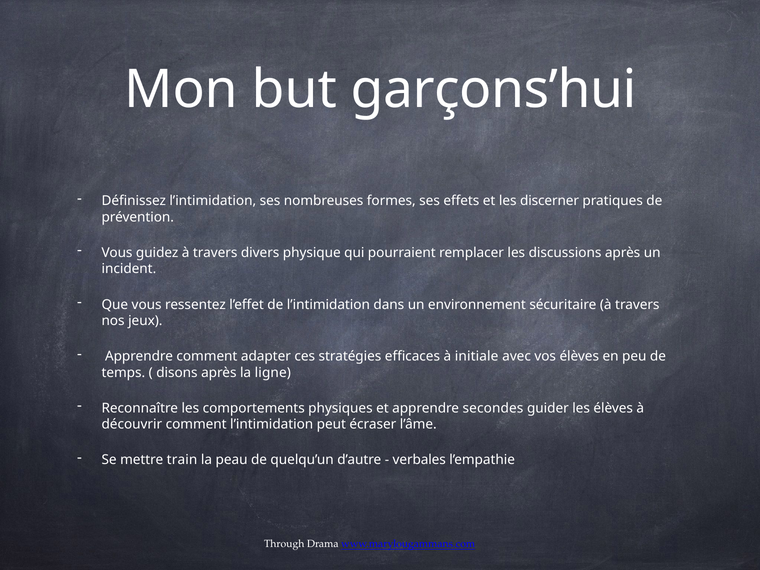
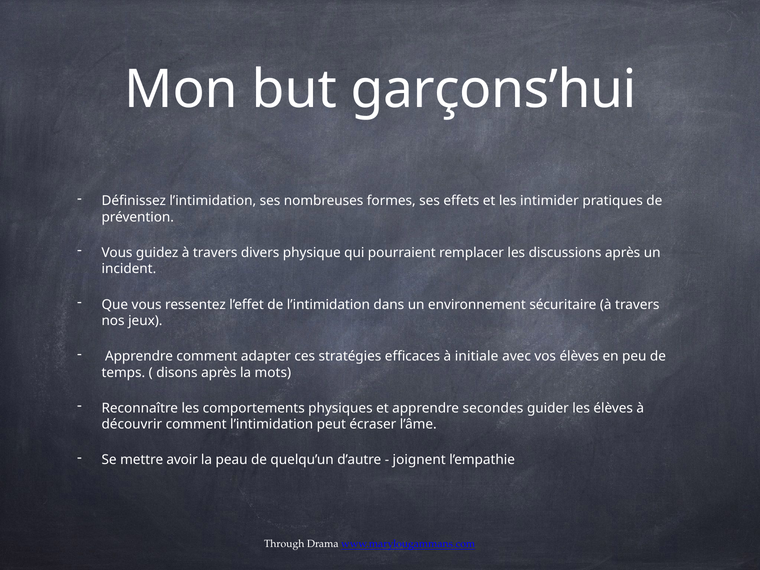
discerner: discerner -> intimider (549, 201)
ligne: ligne -> mots (273, 373)
train: train -> avoir (182, 460)
verbales: verbales -> joignent (419, 460)
